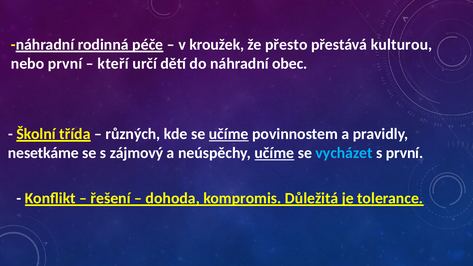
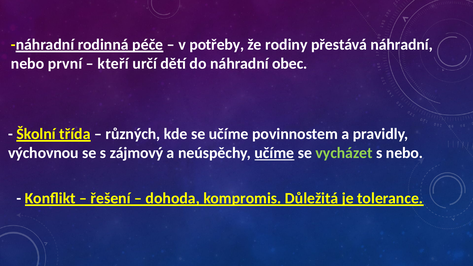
kroužek: kroužek -> potřeby (217, 45)
přesto: přesto -> rodiny (286, 45)
přestává kulturou: kulturou -> náhradní (402, 45)
učíme underline: present -> none (229, 134)
nesetkáme: nesetkáme -> výchovnou (43, 153)
vycházet colour: light blue -> light green (344, 153)
s první: první -> nebo (405, 153)
